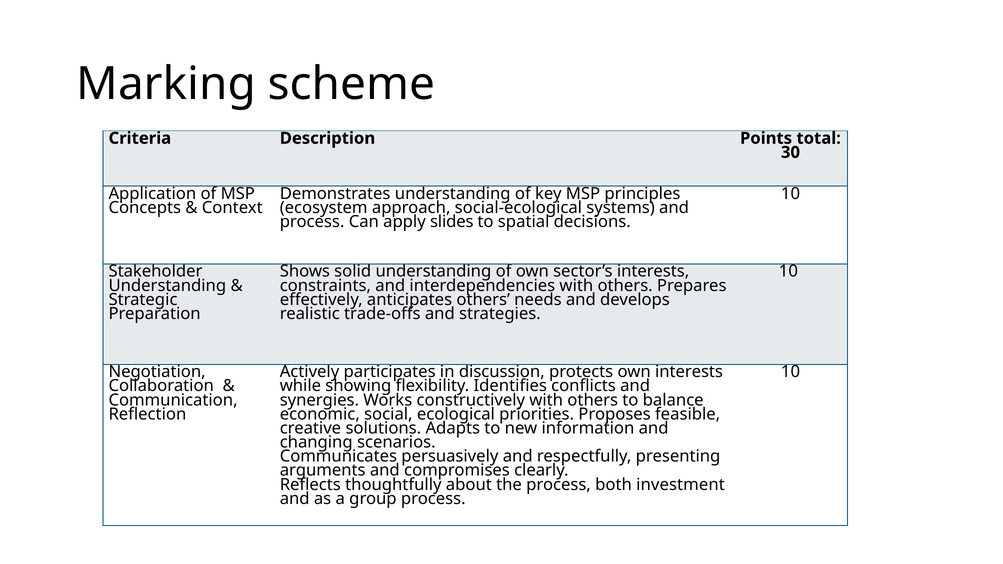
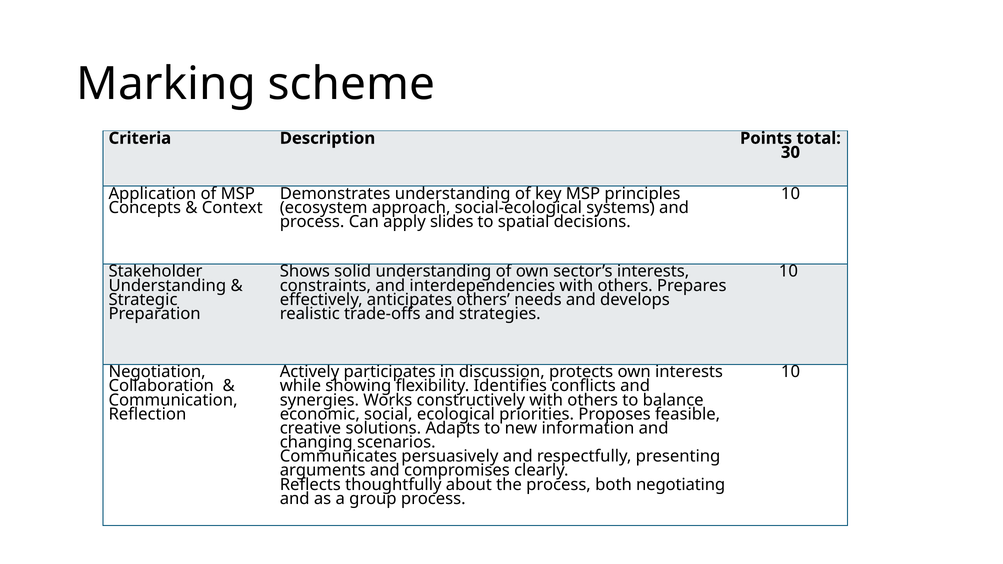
investment: investment -> negotiating (681, 485)
